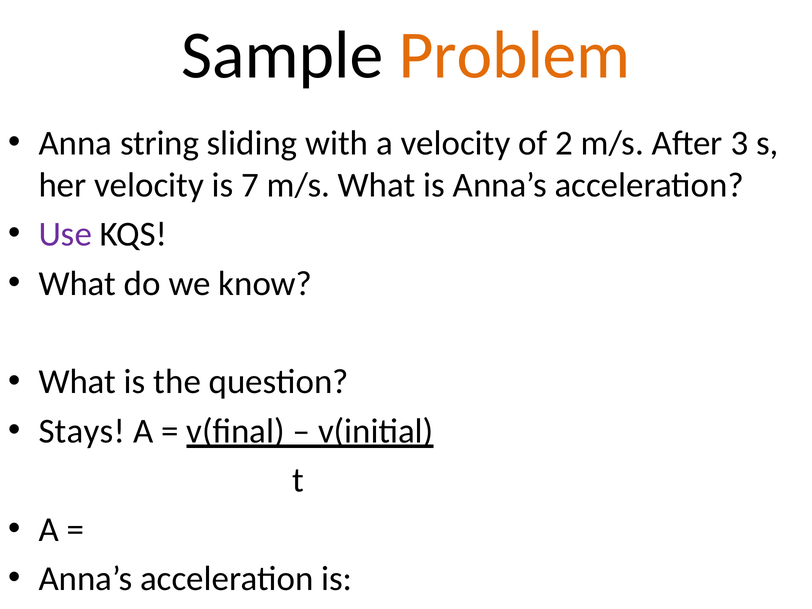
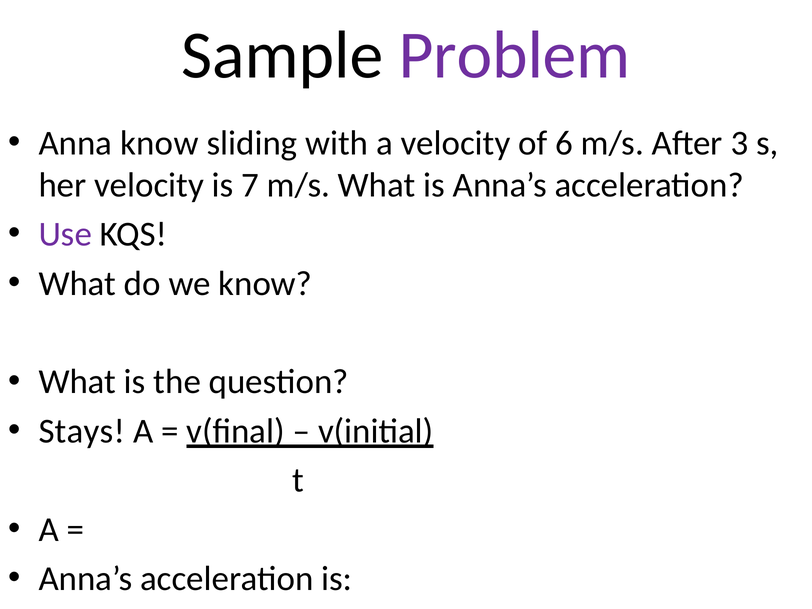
Problem colour: orange -> purple (515, 55)
Anna string: string -> know (159, 143)
2: 2 -> 6 (564, 143)
